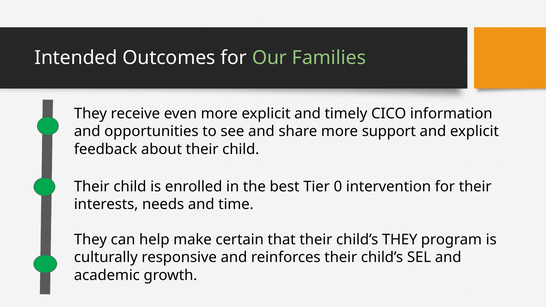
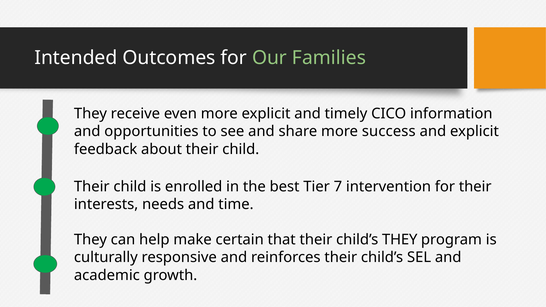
support: support -> success (389, 131)
0: 0 -> 7 (338, 187)
